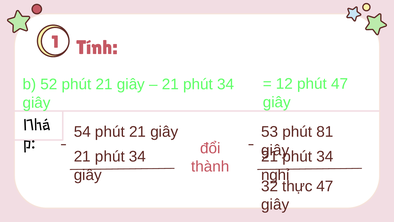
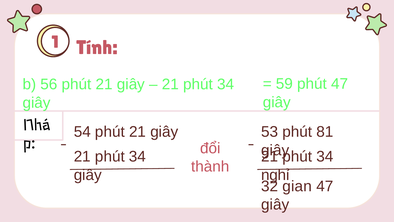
12: 12 -> 59 (284, 84)
52: 52 -> 56 (49, 84)
thực: thực -> gian (297, 186)
